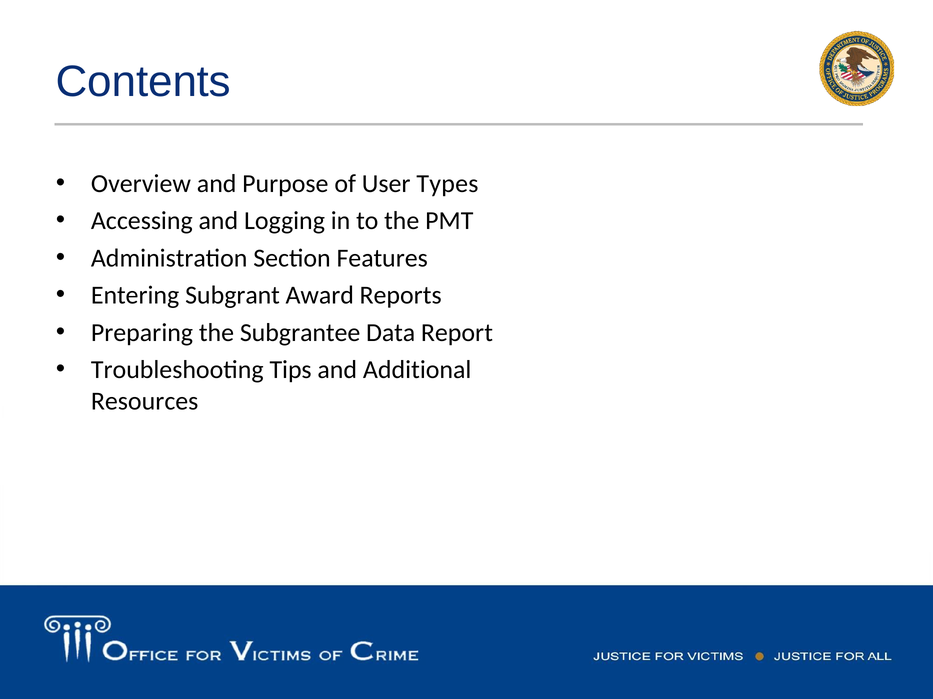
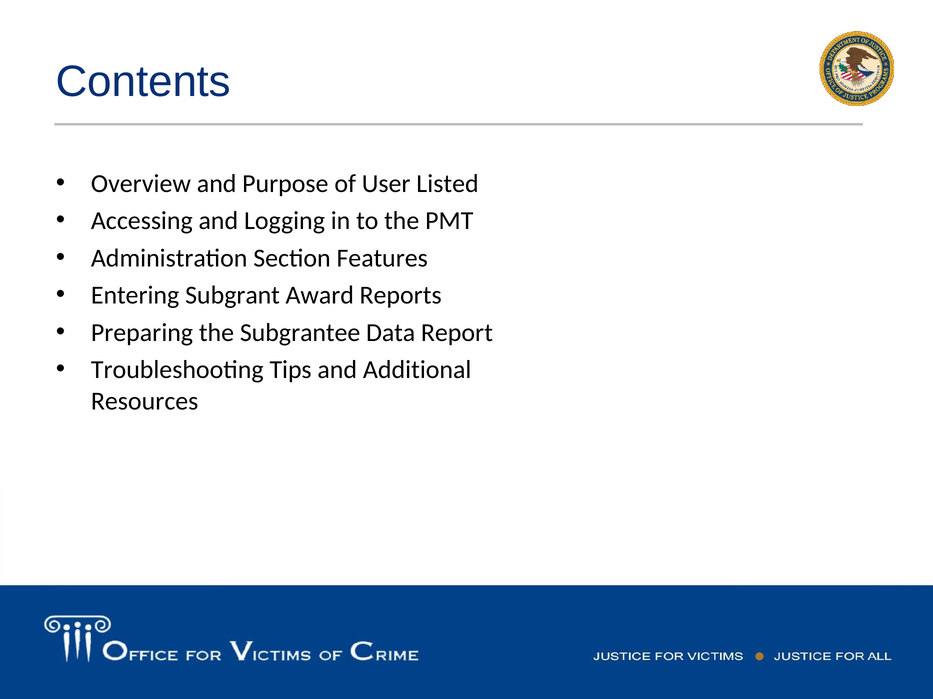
Types: Types -> Listed (448, 184)
